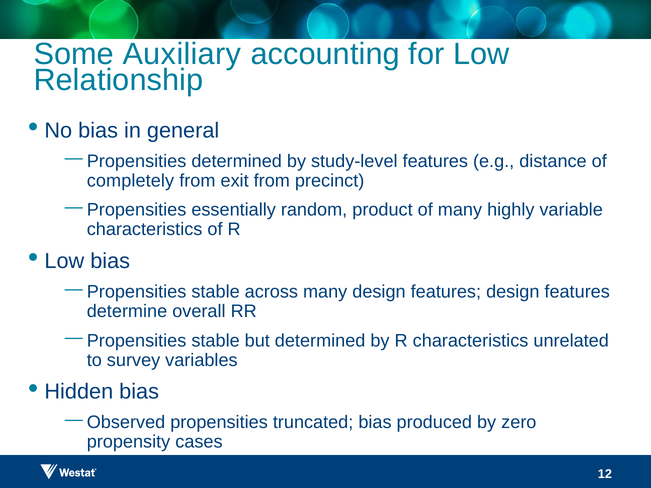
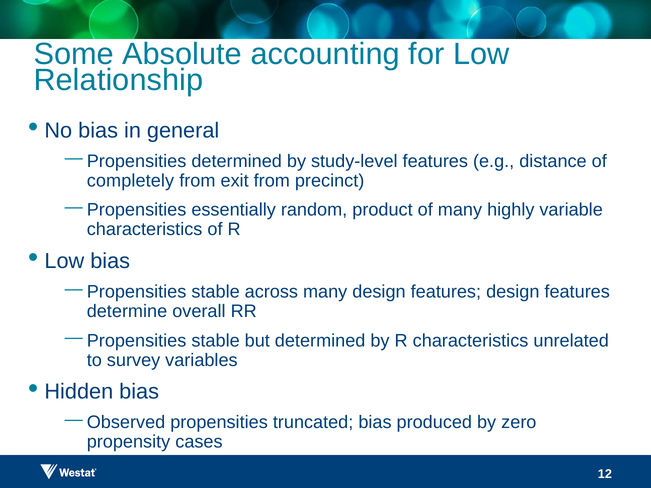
Auxiliary: Auxiliary -> Absolute (182, 54)
